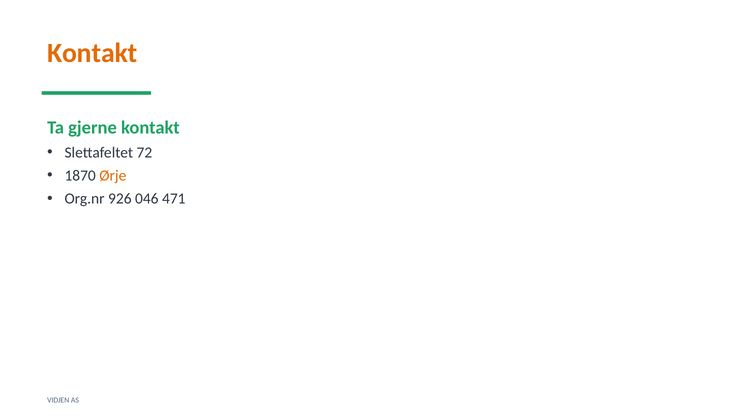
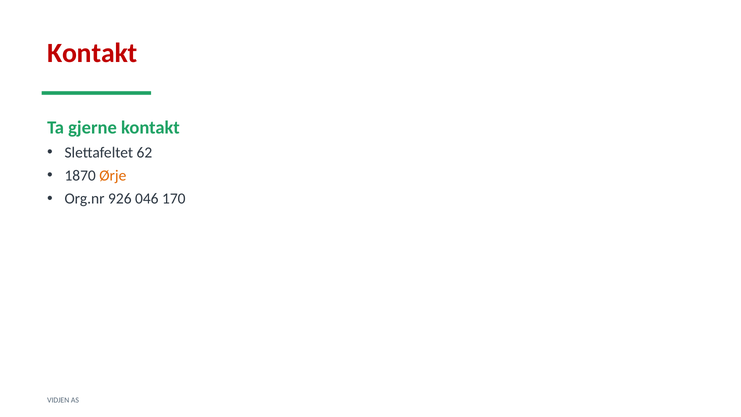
Kontakt colour: orange -> red (92, 53)
72: 72 -> 62 (144, 152)
471: 471 -> 170 (174, 199)
